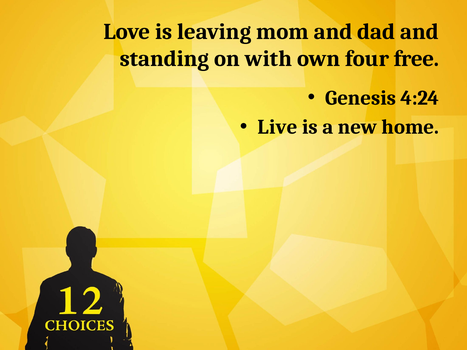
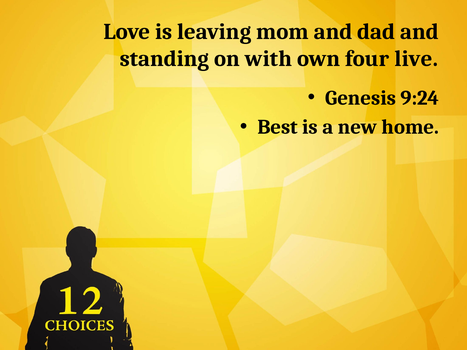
free: free -> live (416, 59)
4:24: 4:24 -> 9:24 (420, 98)
Live: Live -> Best (278, 127)
